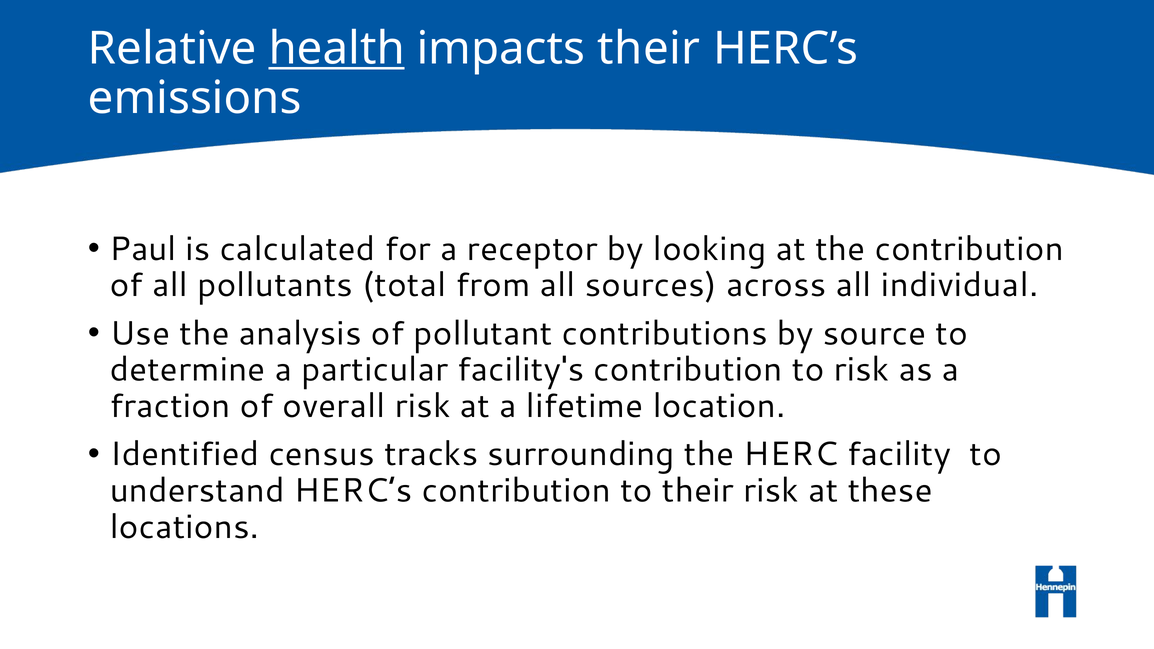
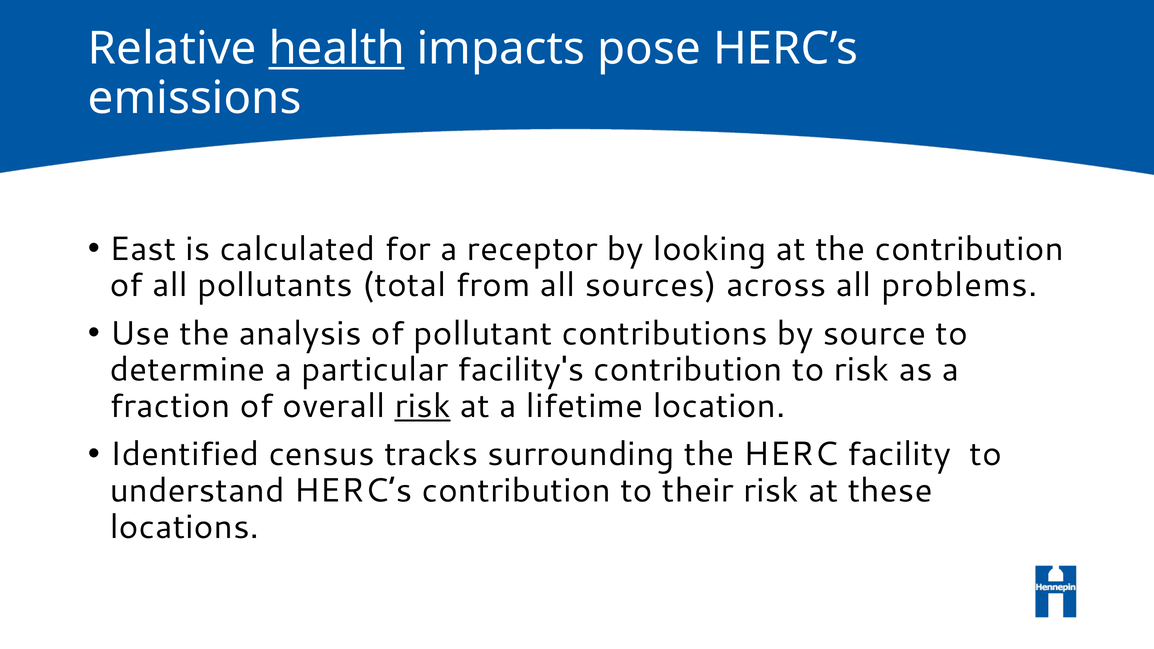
impacts their: their -> pose (649, 49)
Paul: Paul -> East (143, 249)
individual: individual -> problems (960, 285)
risk underline: none -> present (423, 406)
